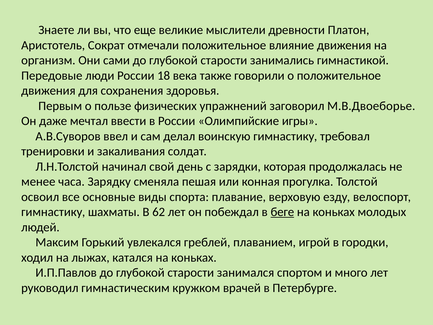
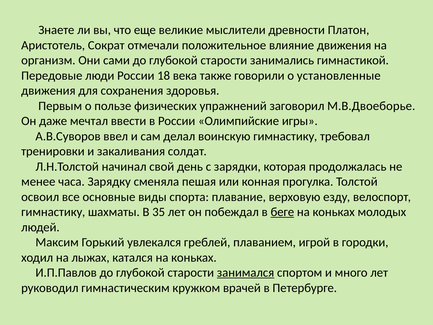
о положительное: положительное -> установленные (339, 75)
62: 62 -> 35 (159, 212)
занимался underline: none -> present (246, 272)
